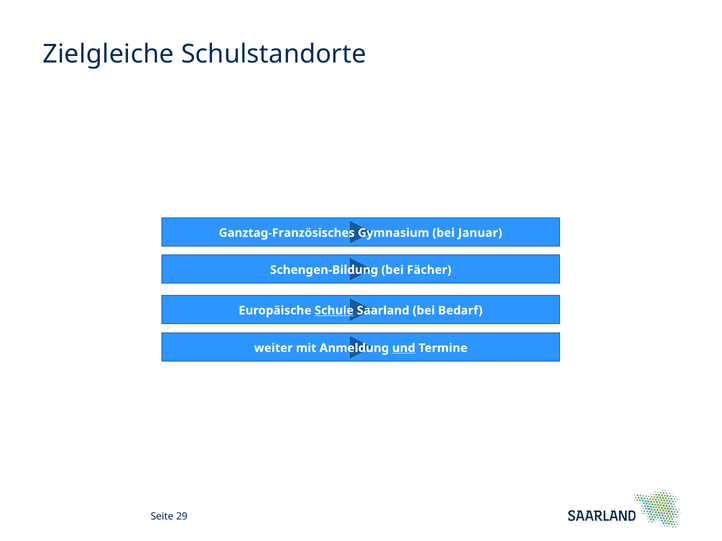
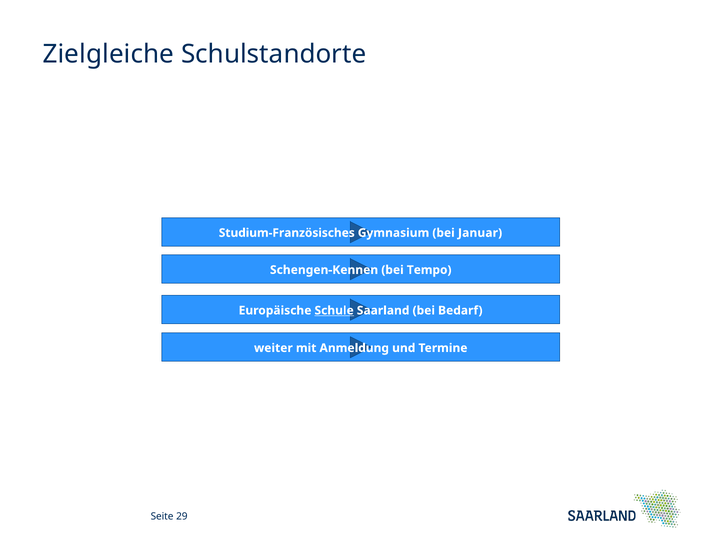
Ganztag-Französisches: Ganztag-Französisches -> Studium-Französisches (287, 233)
Schengen-Bildung: Schengen-Bildung -> Schengen-Kennen (324, 270)
Fächer: Fächer -> Tempo (429, 270)
und underline: present -> none (404, 348)
